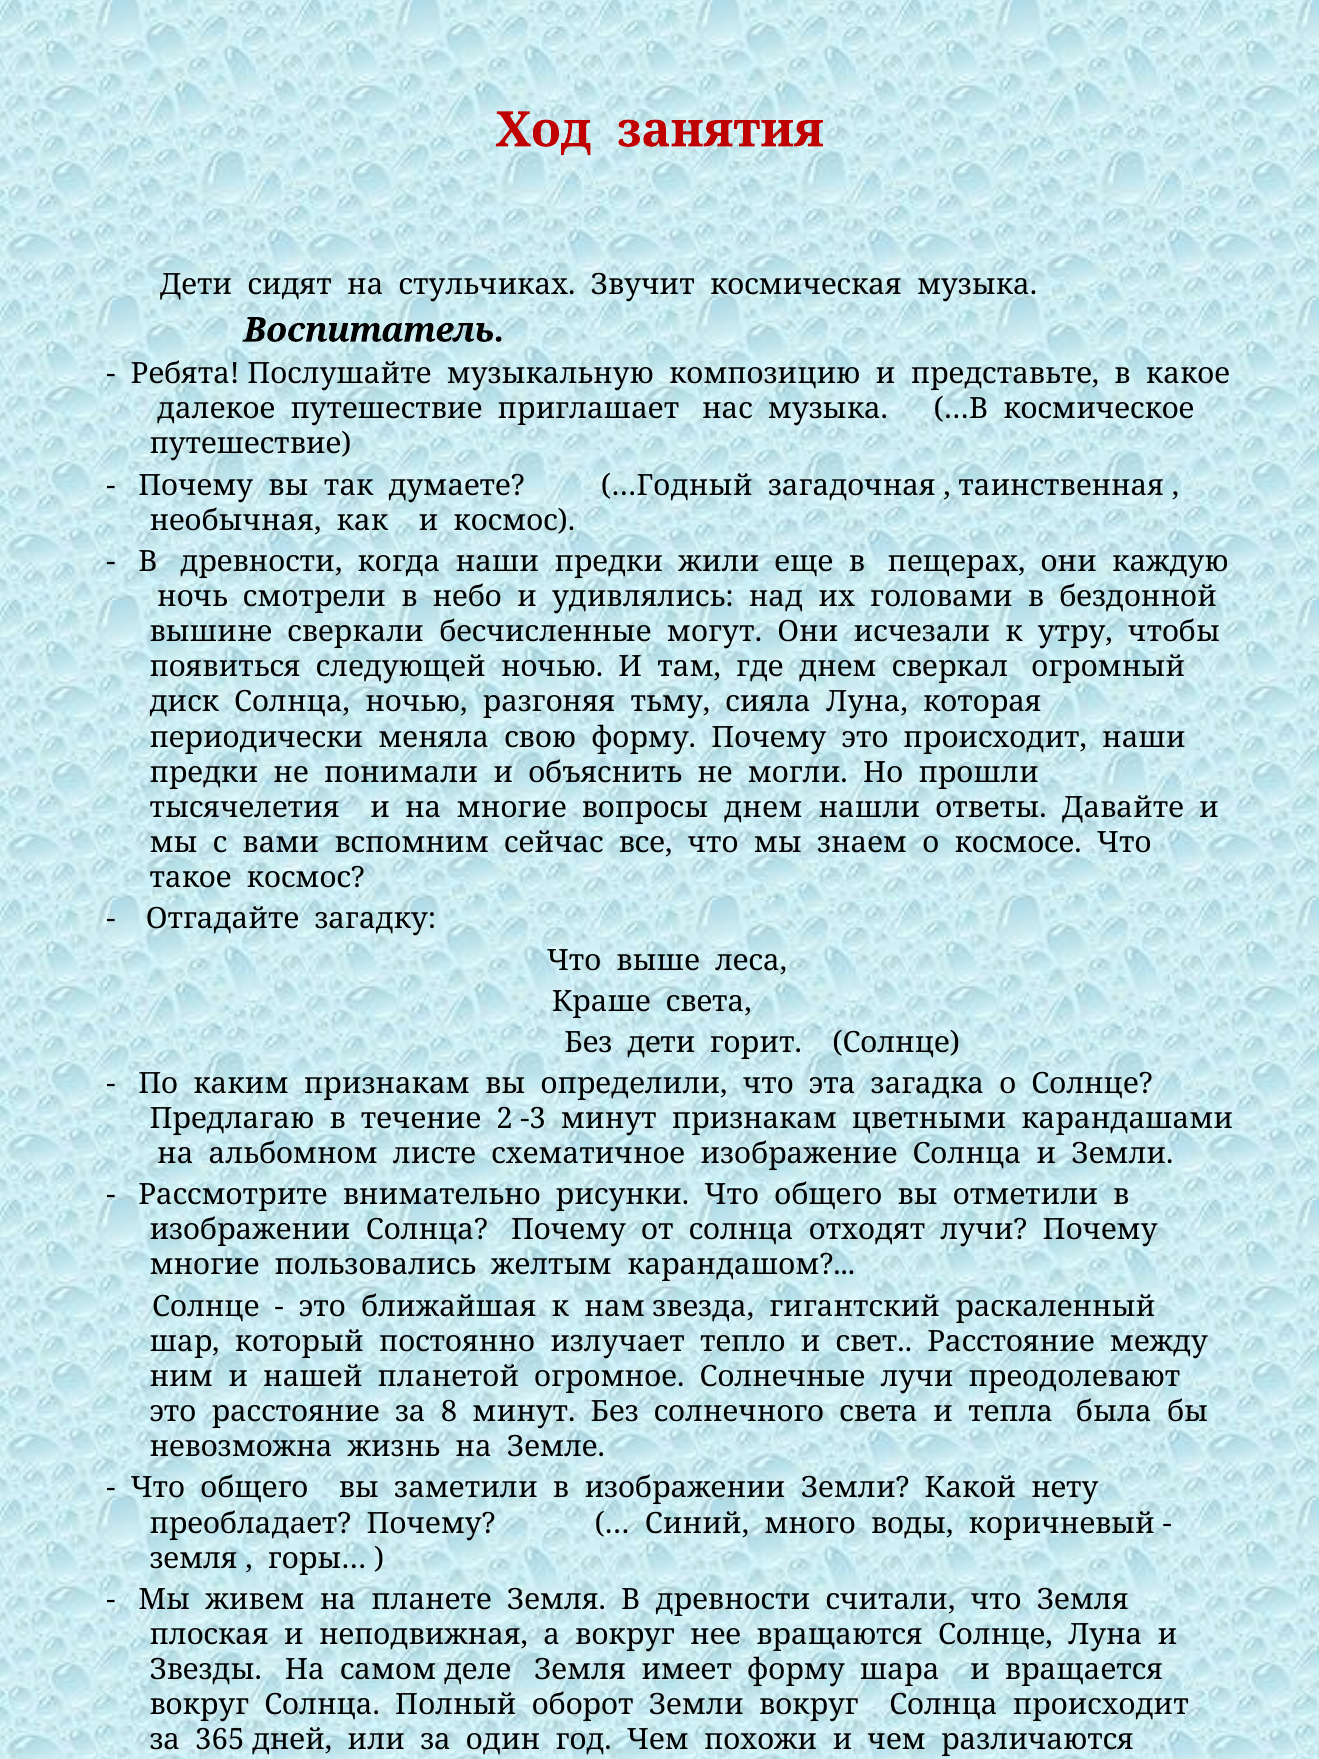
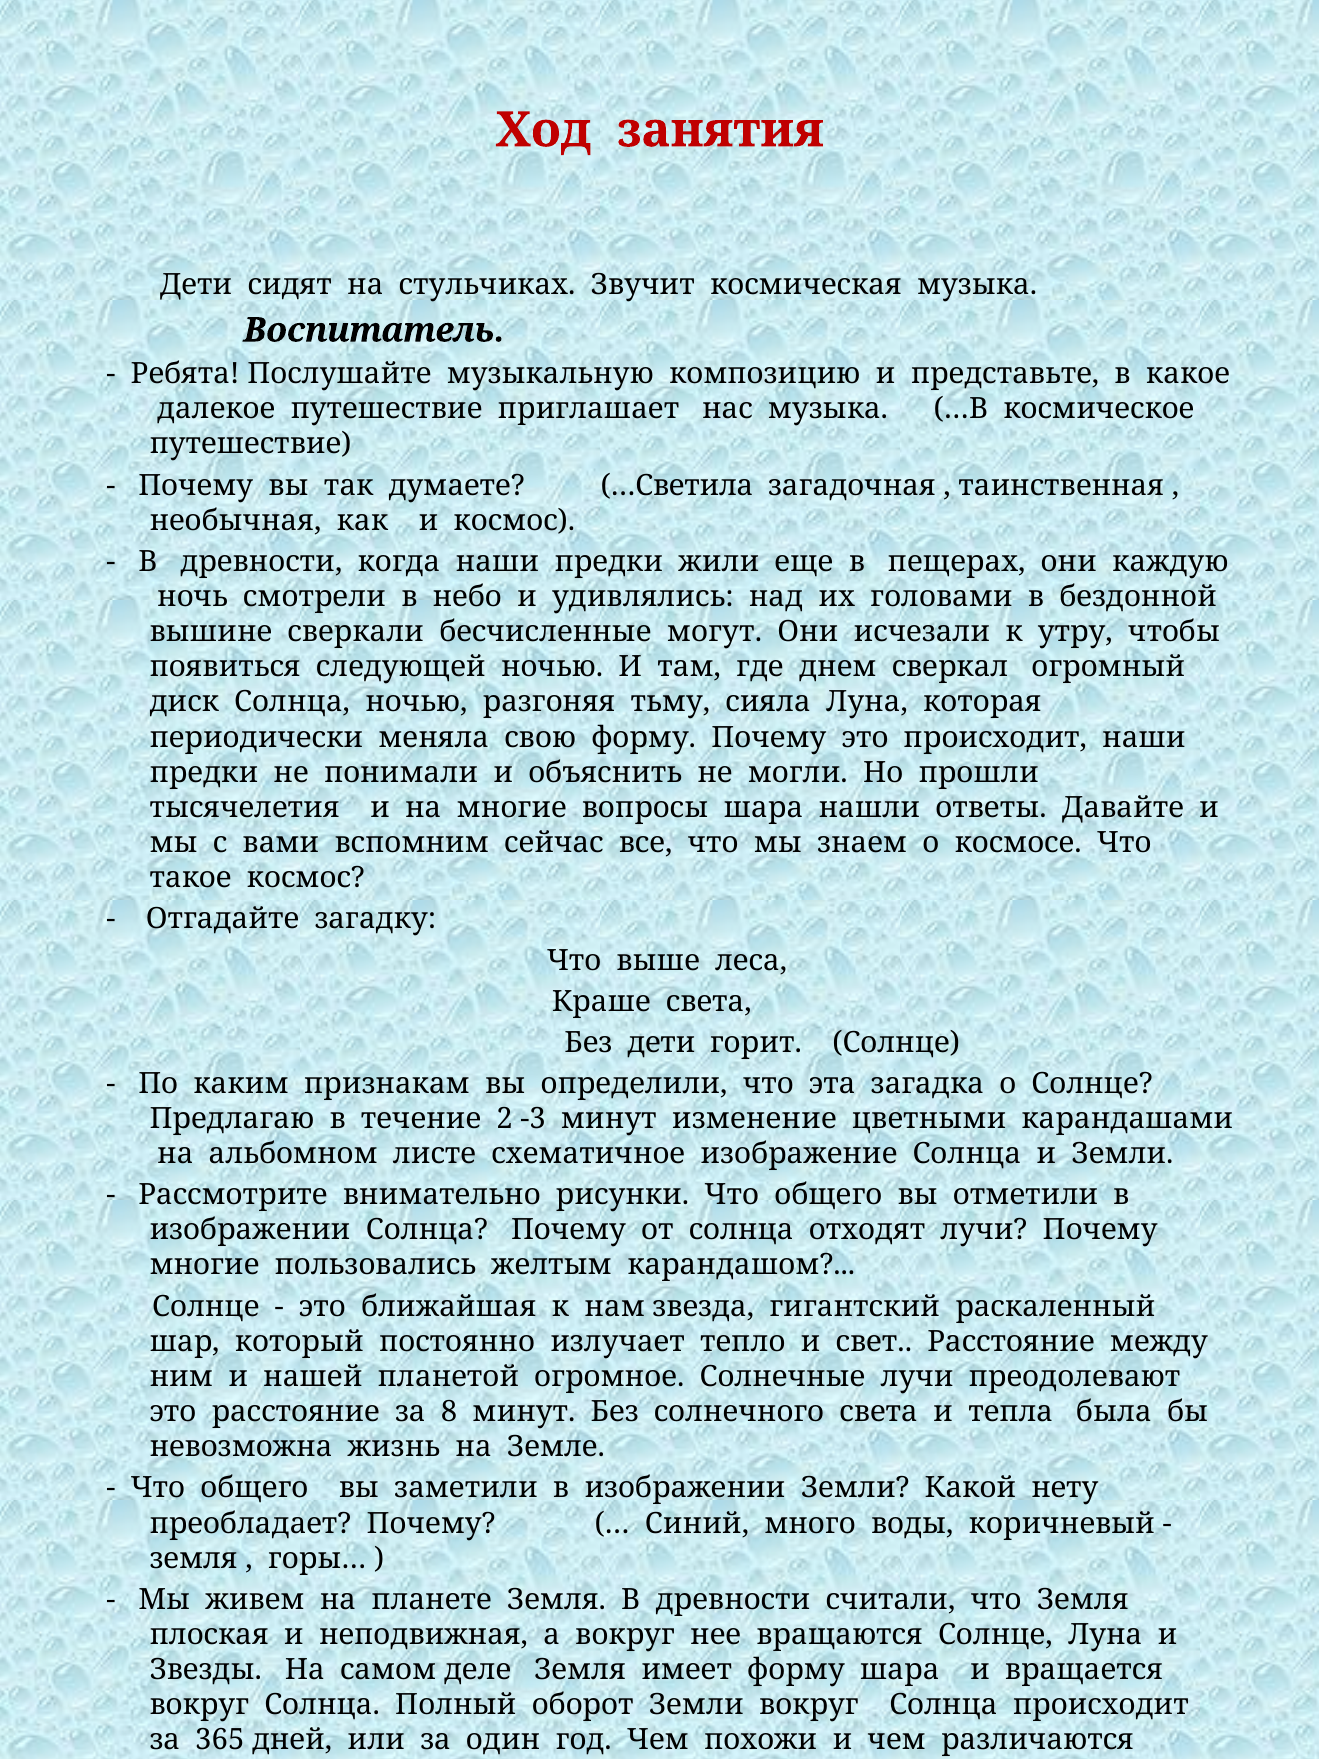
…Годный: …Годный -> …Светила (677, 485)
вопросы днем: днем -> шара (763, 808)
минут признакам: признакам -> изменение (754, 1119)
